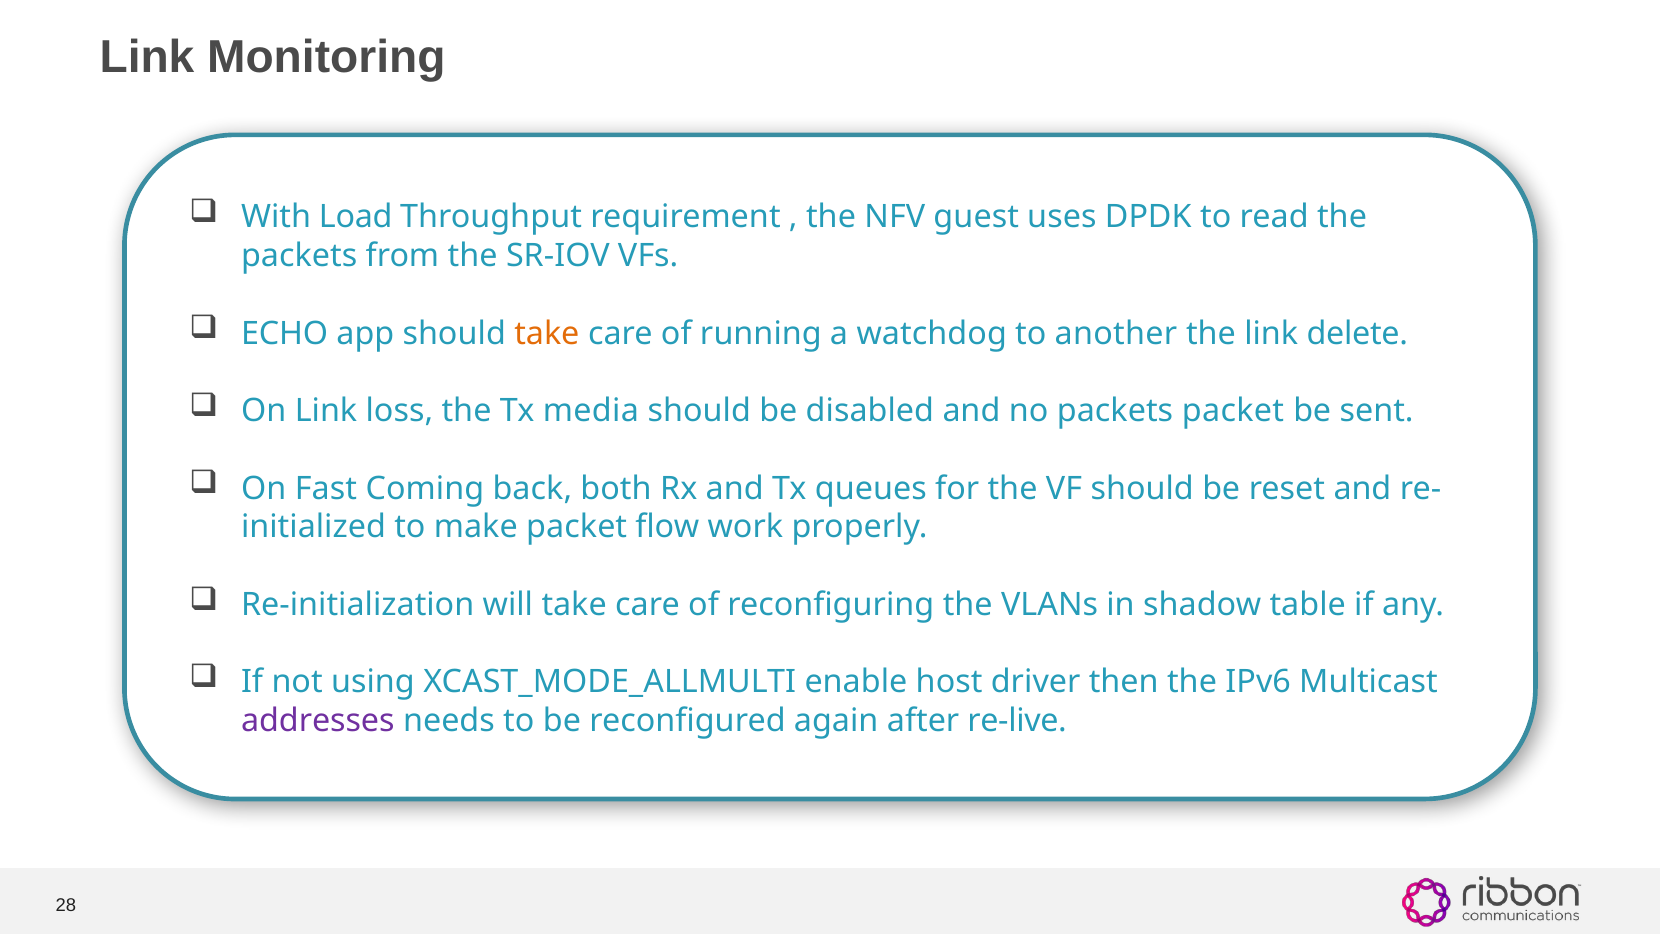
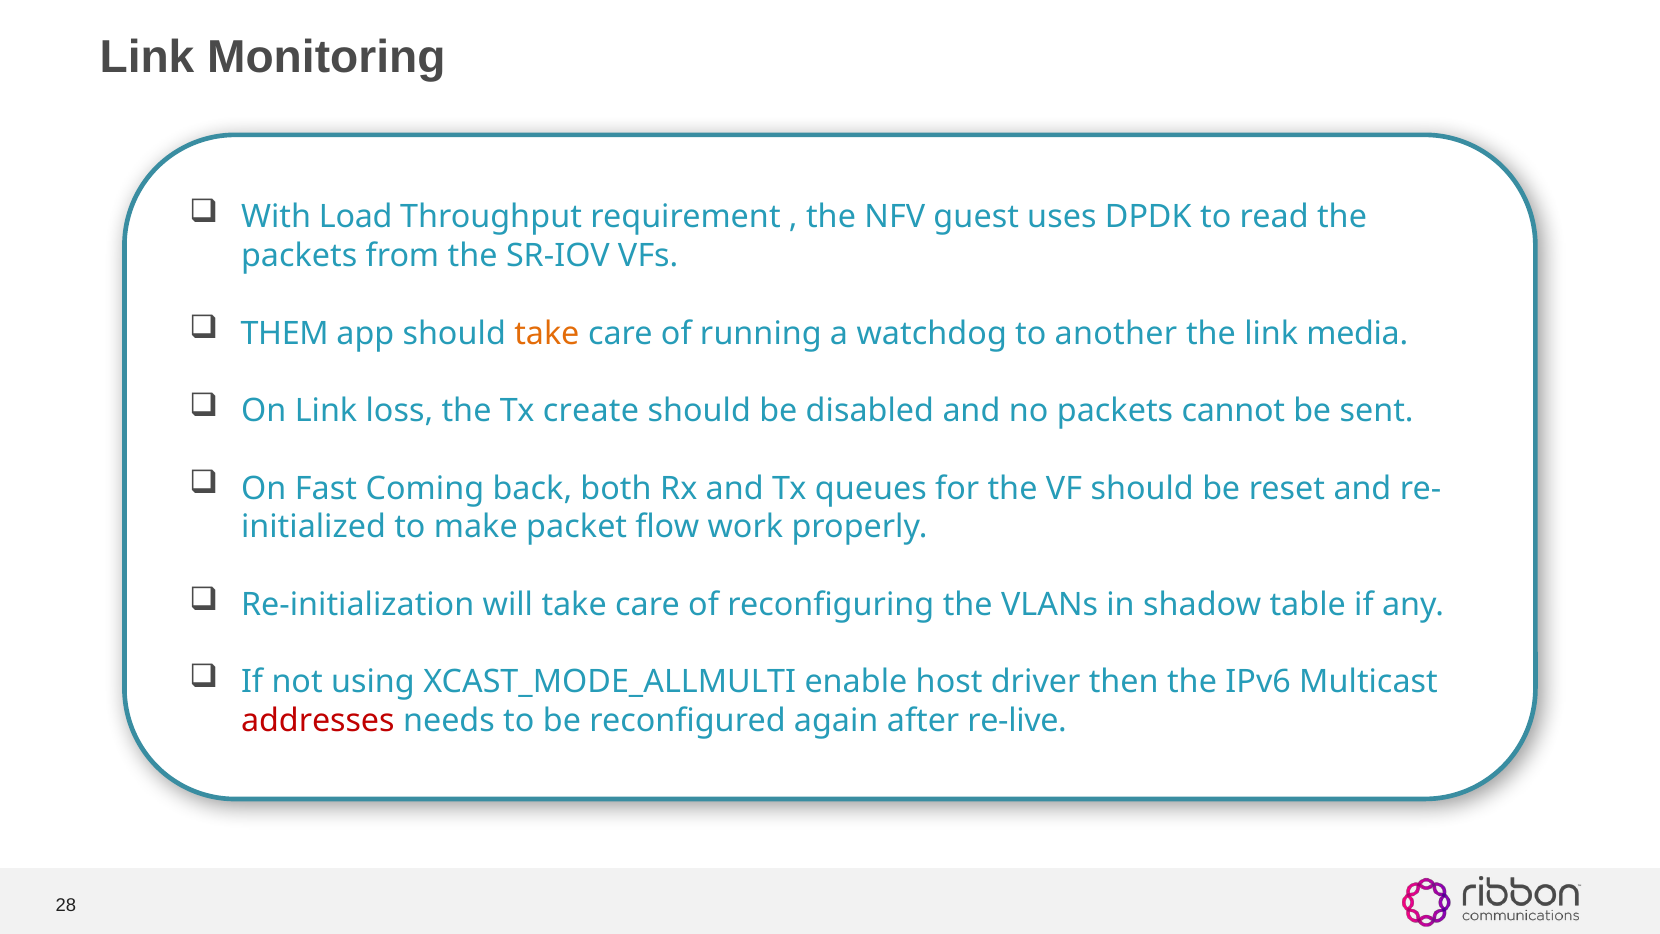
ECHO: ECHO -> THEM (285, 333)
delete: delete -> media (1357, 333)
media: media -> create (591, 411)
packets packet: packet -> cannot (1233, 411)
addresses colour: purple -> red (318, 721)
